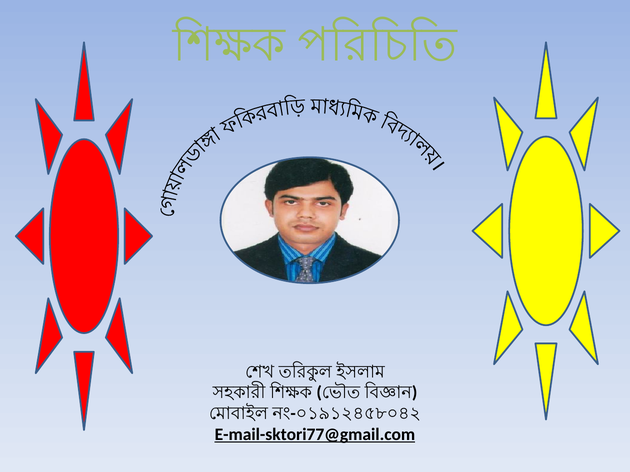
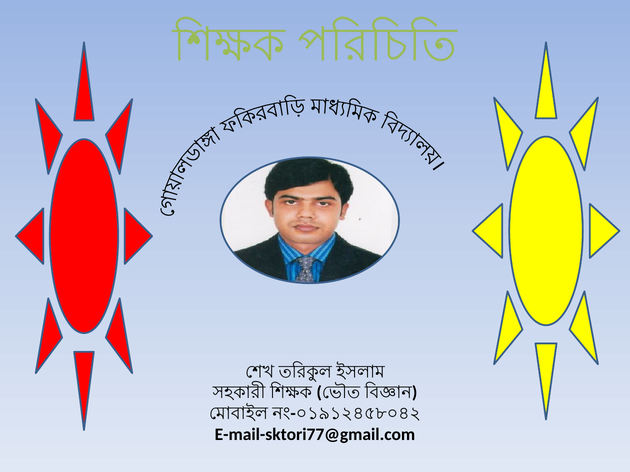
E-mail-sktori77@gmail.com underline: present -> none (315, 435)
